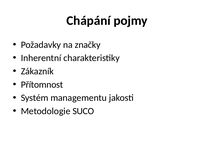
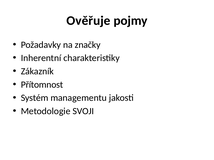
Chápání: Chápání -> Ověřuje (88, 21)
SUCO: SUCO -> SVOJI (83, 111)
